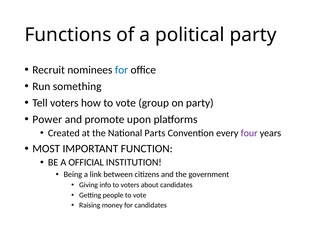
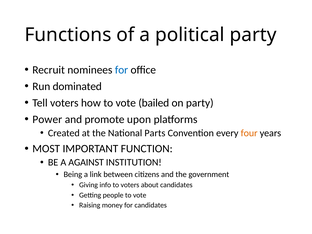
something: something -> dominated (77, 86)
group: group -> bailed (154, 103)
four colour: purple -> orange (249, 133)
OFFICIAL: OFFICIAL -> AGAINST (86, 162)
